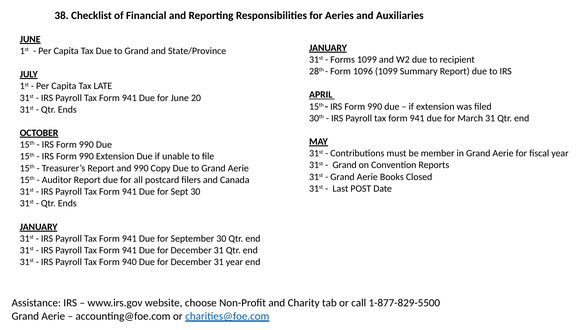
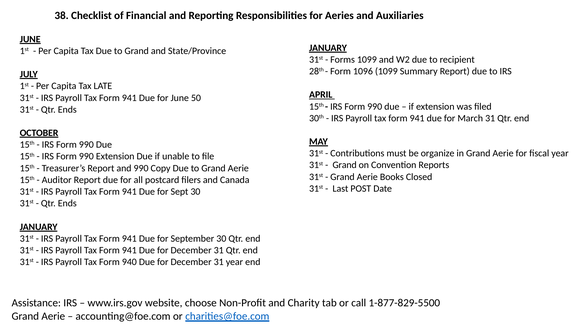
20: 20 -> 50 (196, 98)
member: member -> organize (438, 153)
